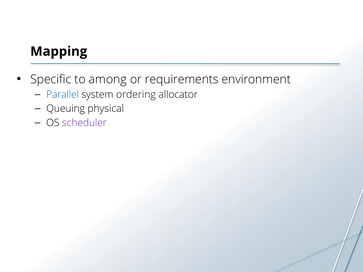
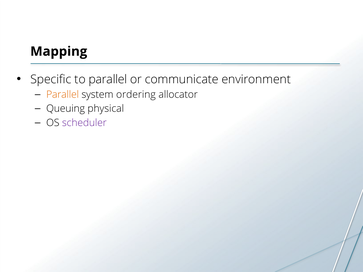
to among: among -> parallel (108, 79)
requirements: requirements -> communicate (182, 79)
Parallel colour: blue -> orange (63, 95)
